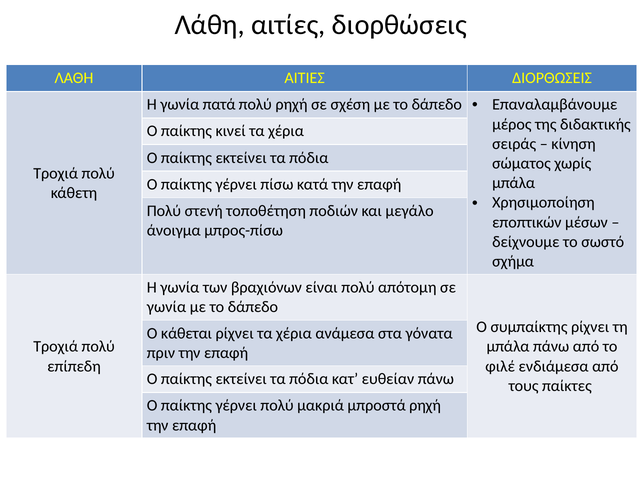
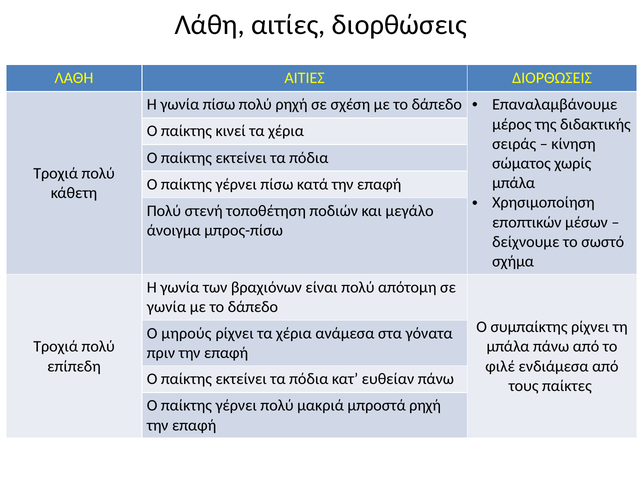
γωνία πατά: πατά -> πίσω (219, 105)
κάθεται: κάθεται -> μηρούς (186, 333)
